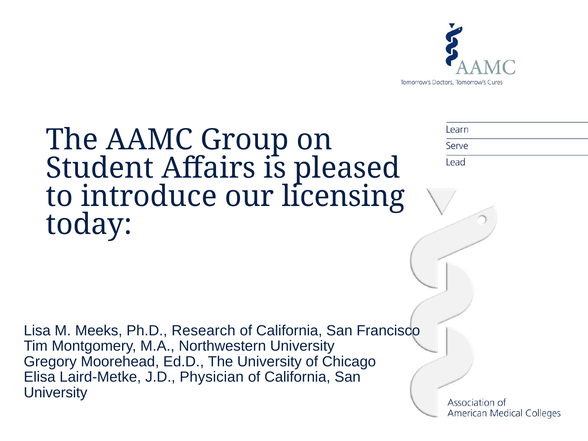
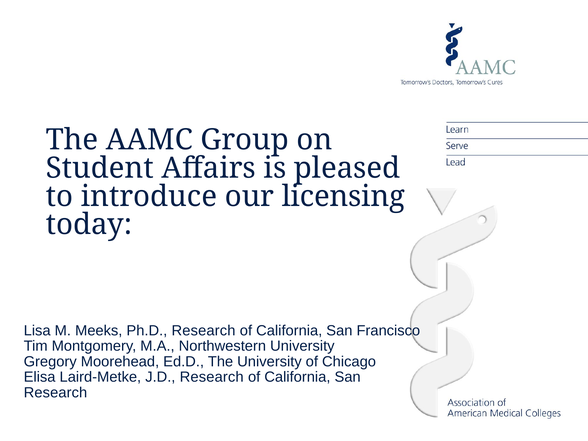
J.D Physician: Physician -> Research (212, 377)
University: University -> Research (55, 393)
